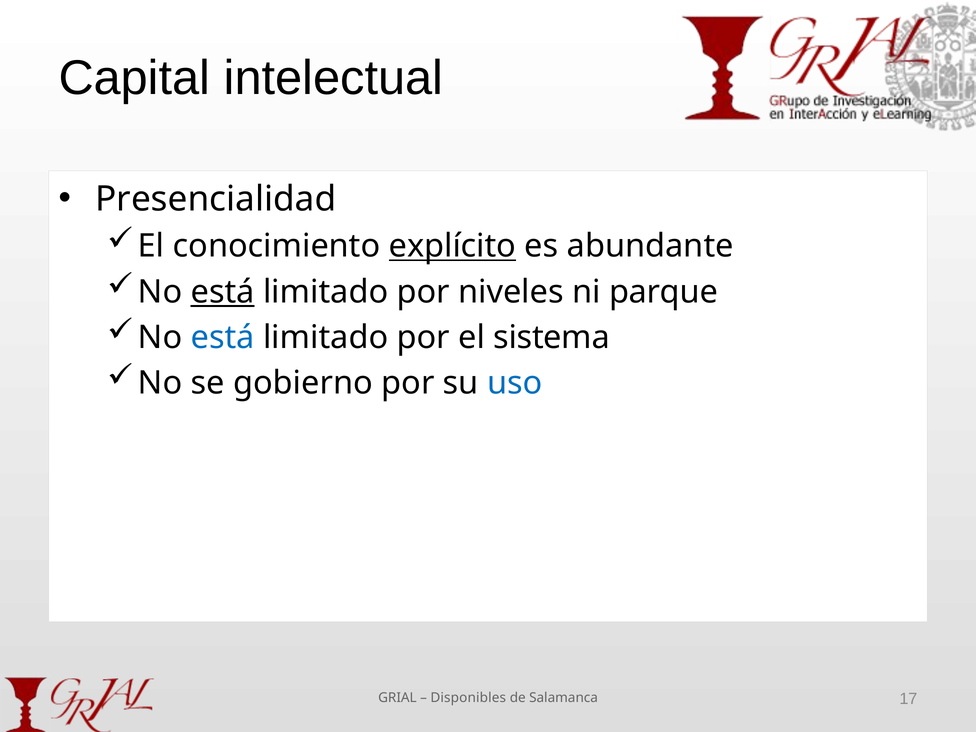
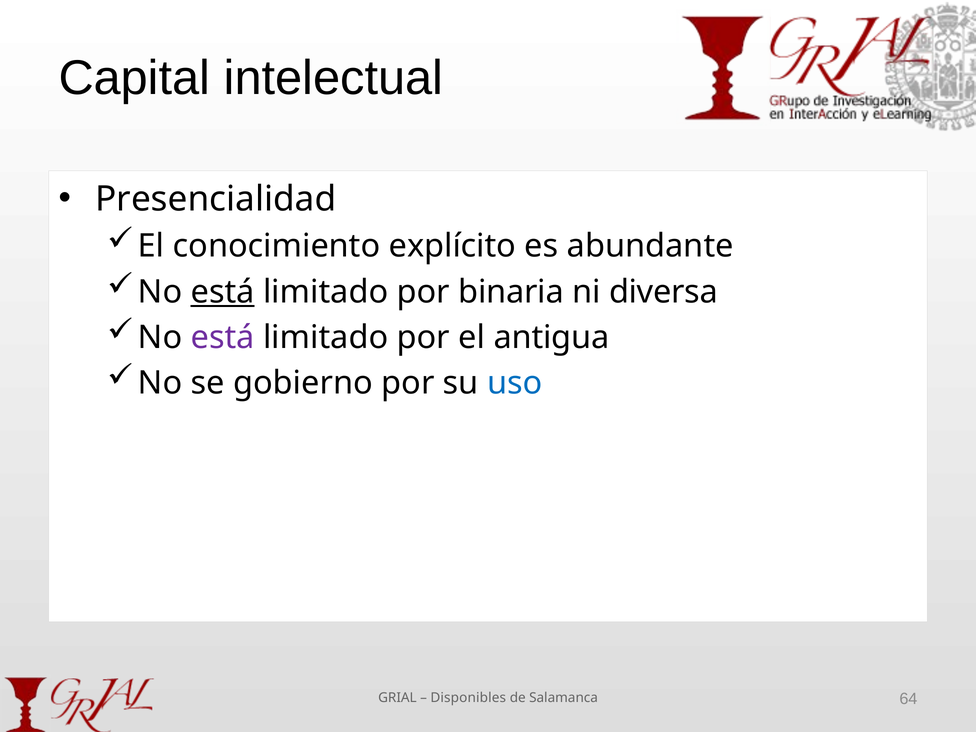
explícito underline: present -> none (453, 246)
niveles: niveles -> binaria (511, 292)
parque: parque -> diversa (664, 292)
está colour: blue -> purple (223, 337)
sistema: sistema -> antigua (552, 337)
17: 17 -> 64 (908, 699)
